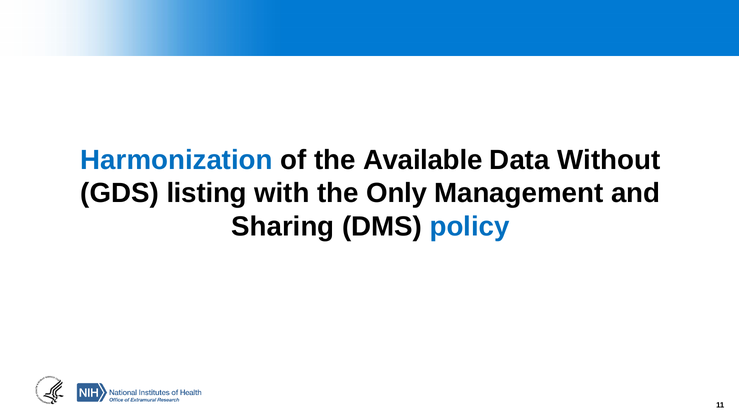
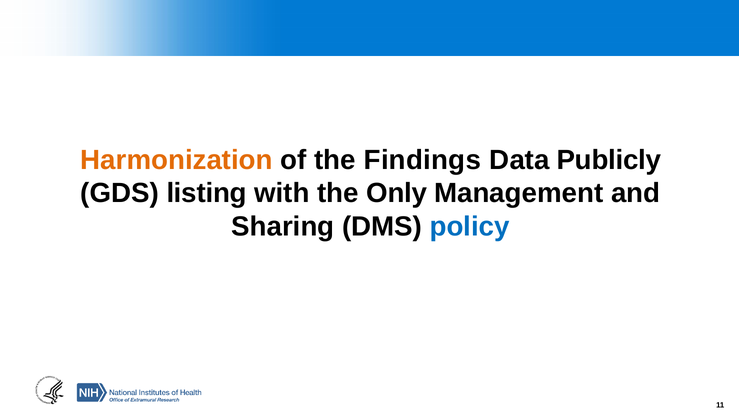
Harmonization colour: blue -> orange (177, 160)
Available: Available -> Findings (422, 160)
Without: Without -> Publicly (609, 160)
